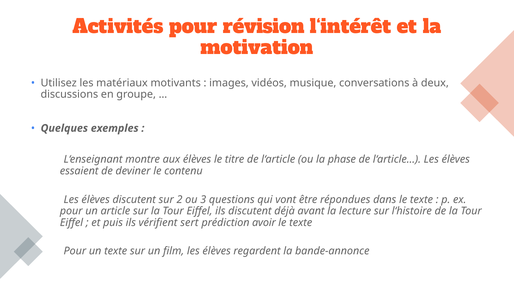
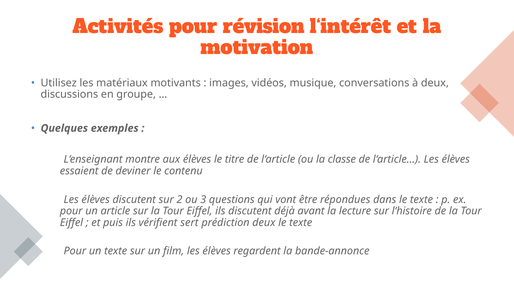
phase: phase -> classe (342, 159)
prédiction avoir: avoir -> deux (264, 223)
